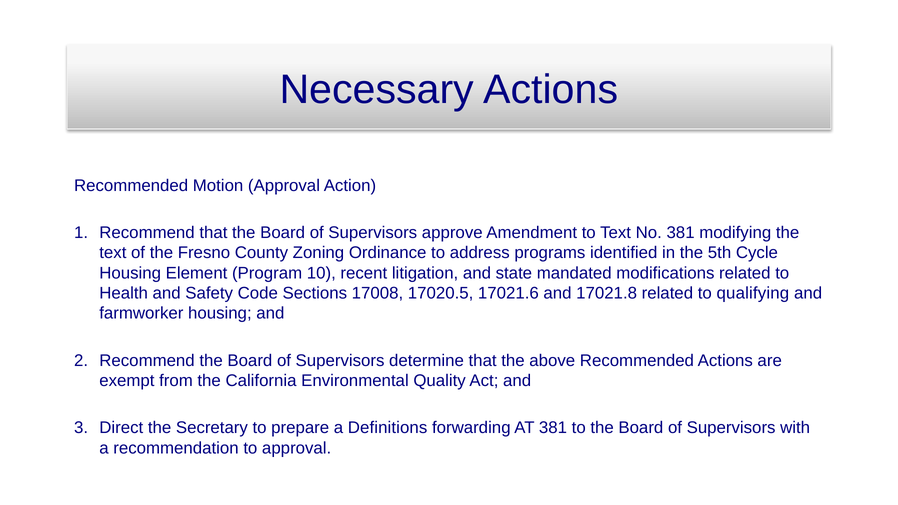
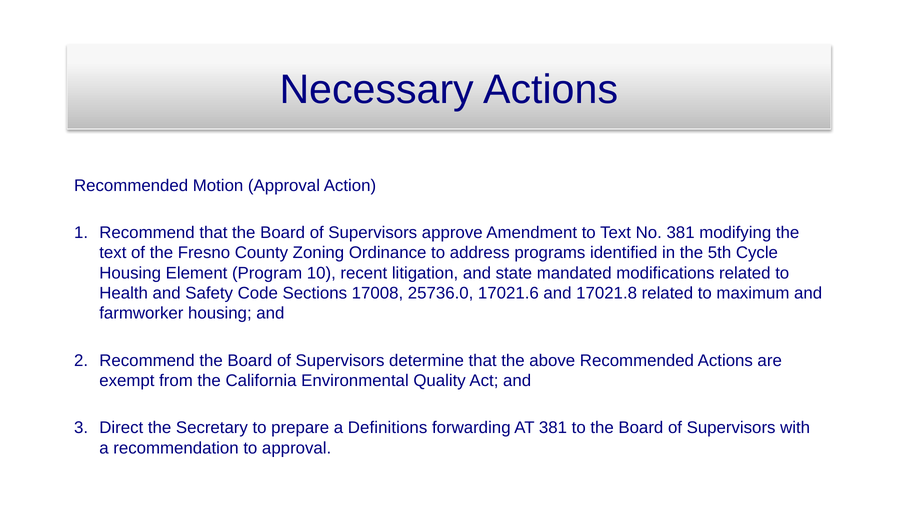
17020.5: 17020.5 -> 25736.0 (441, 293)
qualifying: qualifying -> maximum (753, 293)
